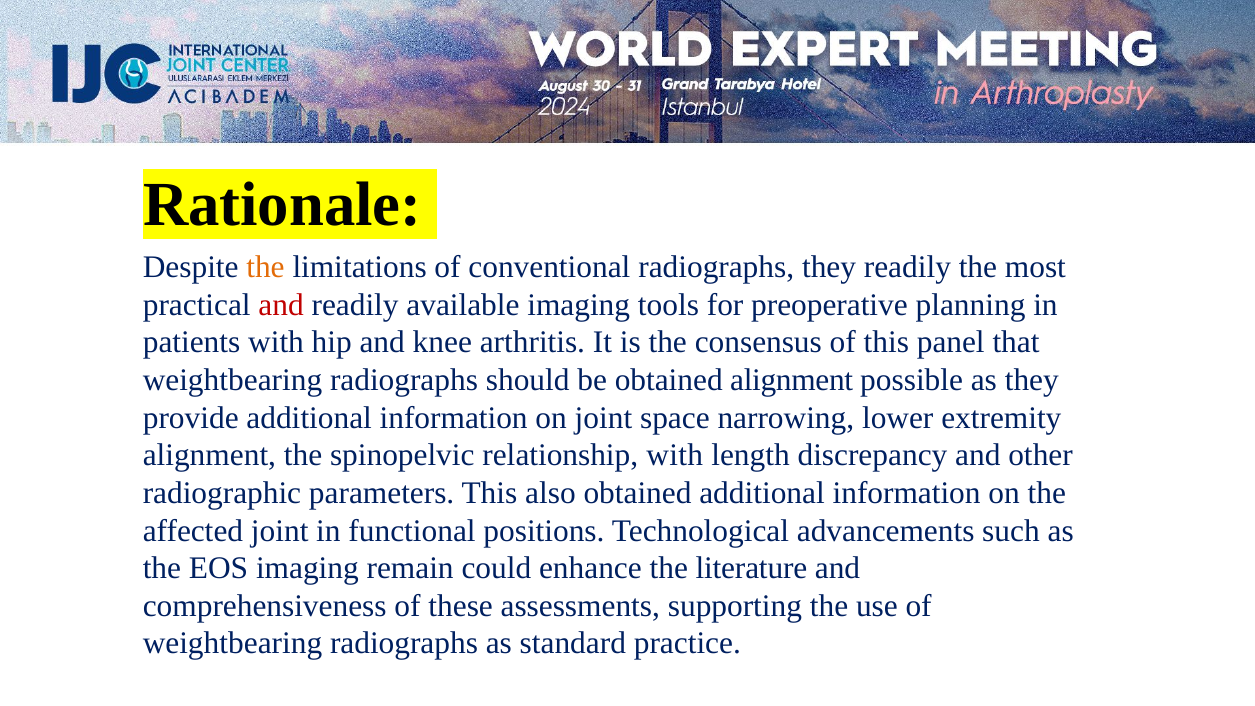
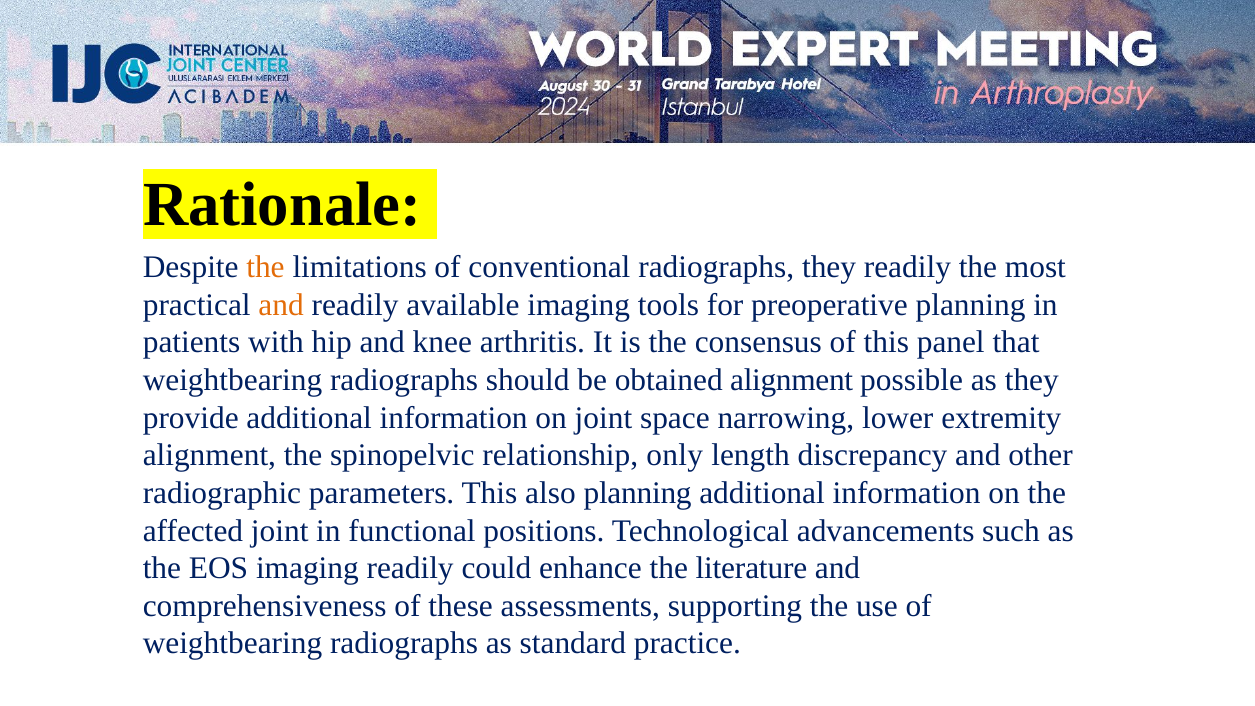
and colour: red -> orange (281, 305)
relationship with: with -> only (675, 455)
also obtained: obtained -> planning (638, 493)
imaging remain: remain -> readily (410, 568)
